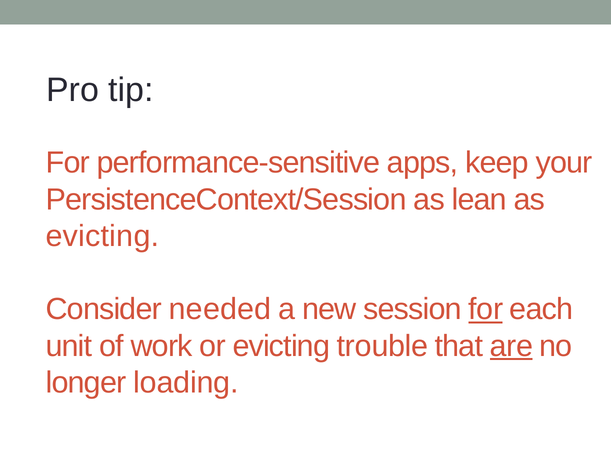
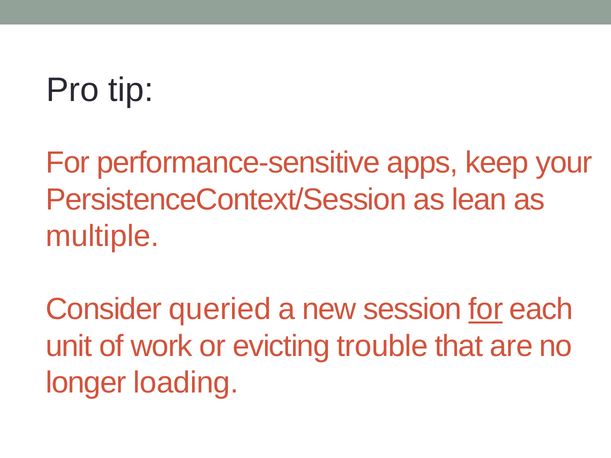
evicting: evicting -> multiple (103, 236)
needed: needed -> queried (220, 310)
are underline: present -> none (511, 346)
